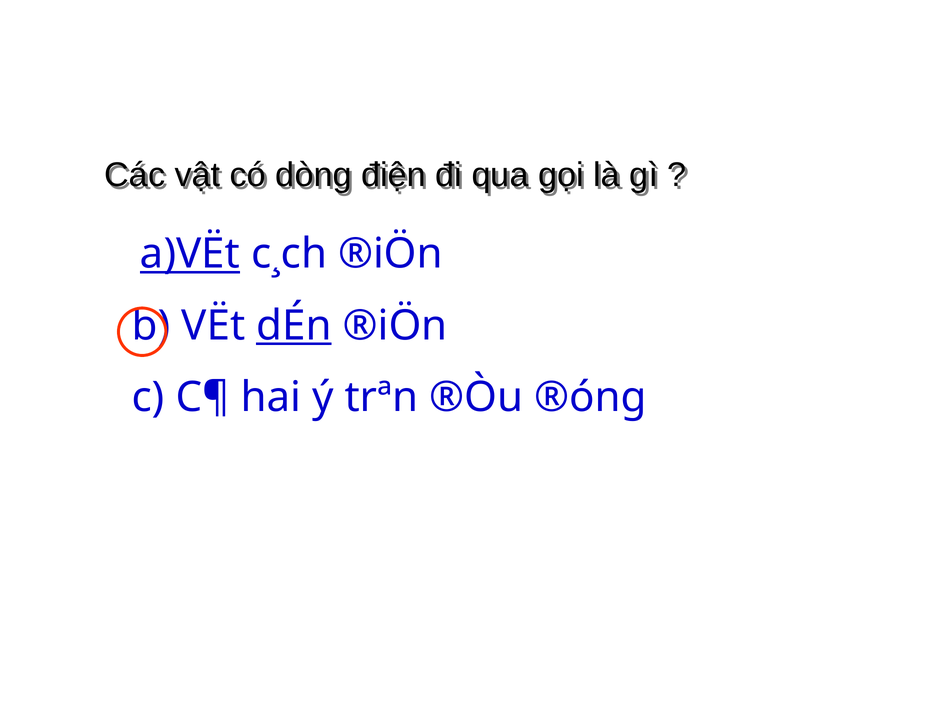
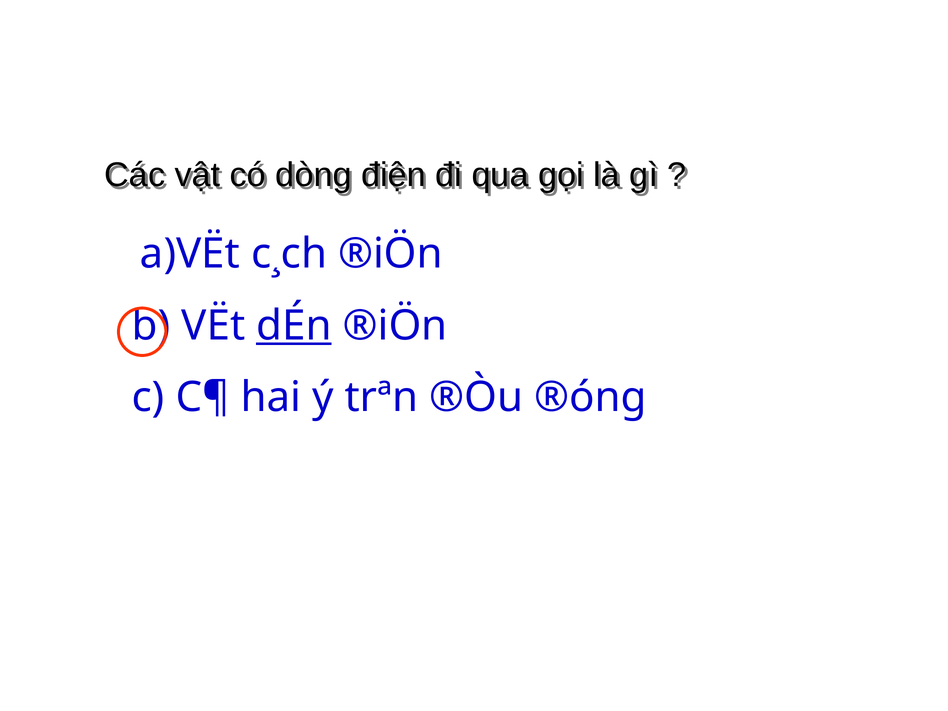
a)VËt underline: present -> none (190, 254)
